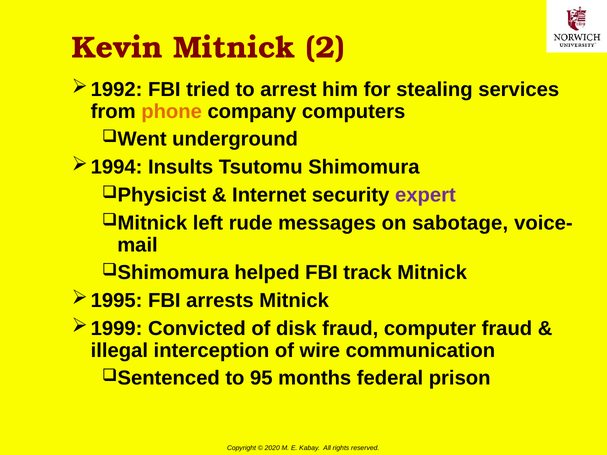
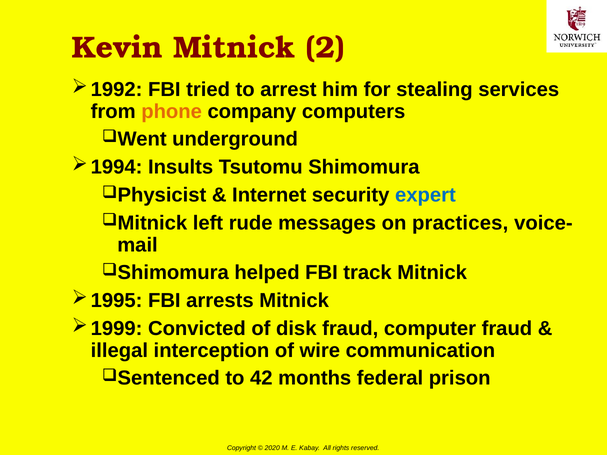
expert colour: purple -> blue (425, 195)
sabotage: sabotage -> practices (460, 223)
95: 95 -> 42 (261, 378)
